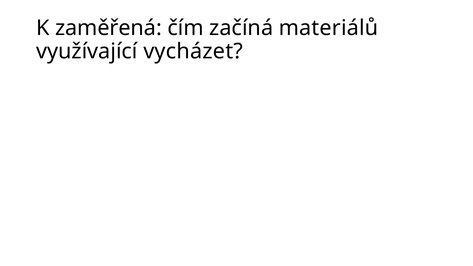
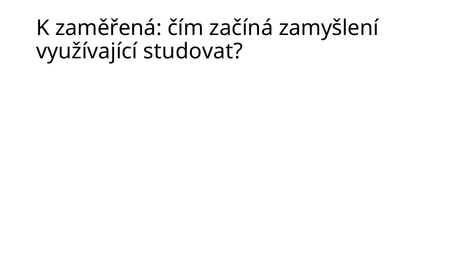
materiálů: materiálů -> zamyšlení (329, 28)
vycházet: vycházet -> studovat (193, 51)
